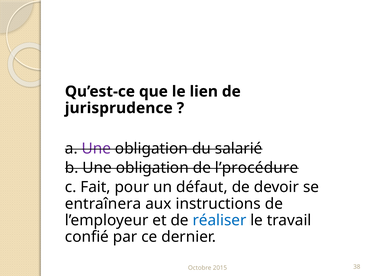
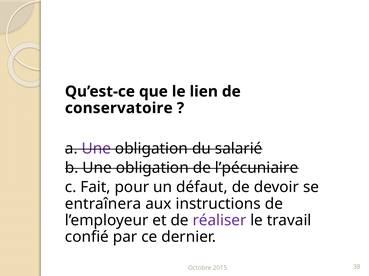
jurisprudence: jurisprudence -> conservatoire (119, 108)
l’procédure: l’procédure -> l’pécuniaire (257, 168)
réaliser colour: blue -> purple (220, 221)
